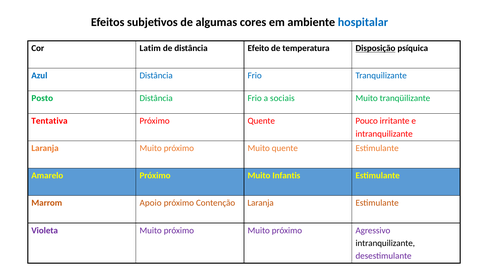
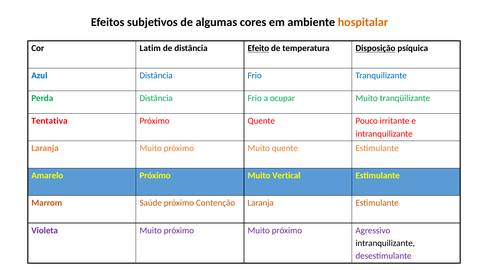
hospitalar colour: blue -> orange (363, 22)
Efeito underline: none -> present (258, 48)
Posto: Posto -> Perda (42, 98)
sociais: sociais -> ocupar (282, 98)
Infantis: Infantis -> Vertical (286, 176)
Apoio: Apoio -> Saúde (151, 203)
